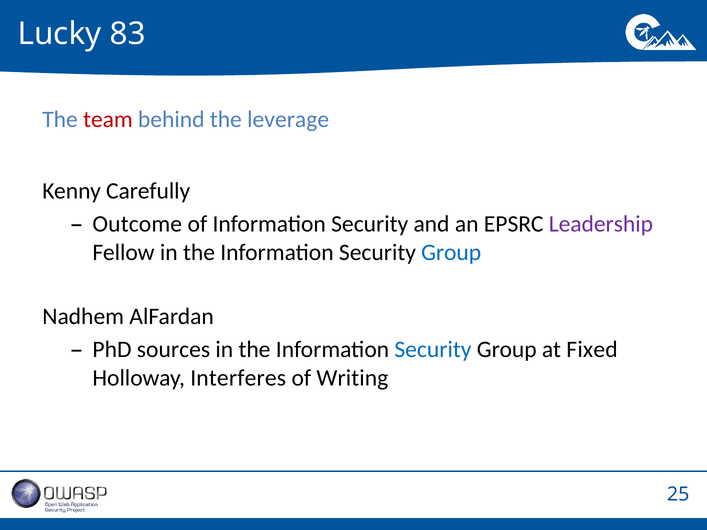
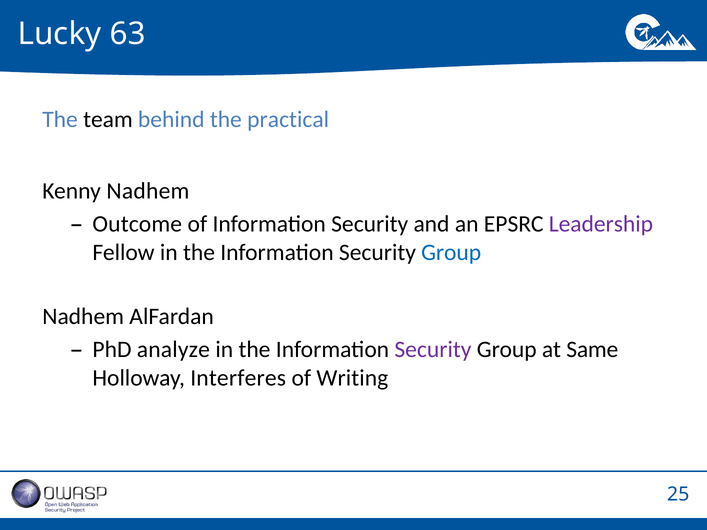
83: 83 -> 63 (128, 34)
team colour: red -> black (108, 119)
leverage: leverage -> practical (288, 119)
Kenny Carefully: Carefully -> Nadhem (148, 191)
sources: sources -> analyze (173, 350)
Security colour: blue -> purple (433, 350)
Fixed: Fixed -> Same (592, 350)
